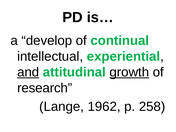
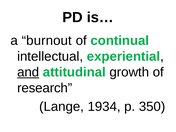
develop: develop -> burnout (47, 41)
growth underline: present -> none (129, 72)
1962: 1962 -> 1934 (104, 107)
258: 258 -> 350 (152, 107)
